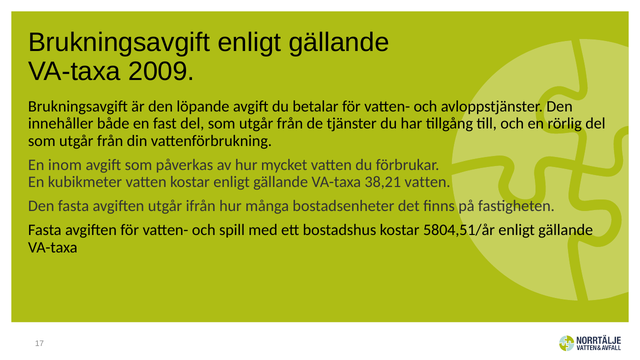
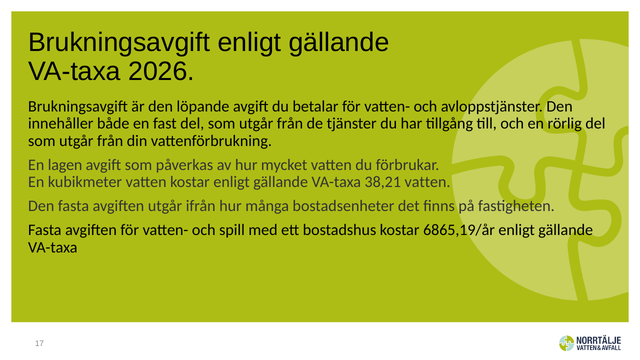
2009: 2009 -> 2026 (162, 71)
inom: inom -> lagen (65, 165)
5804,51/år: 5804,51/år -> 6865,19/år (459, 230)
